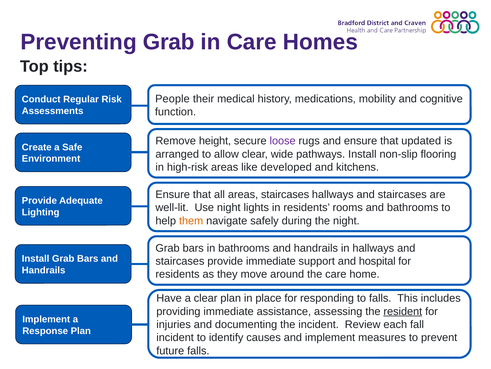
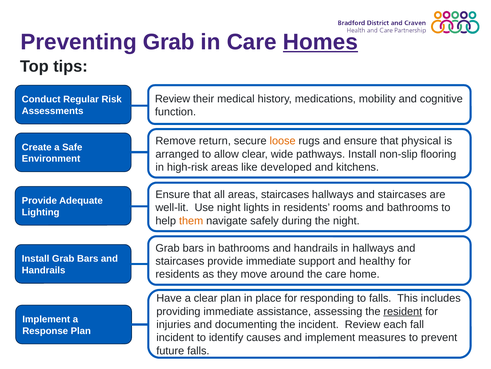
Homes underline: none -> present (320, 42)
People: People -> Review (173, 99)
height: height -> return (215, 141)
loose colour: purple -> orange (283, 141)
updated: updated -> physical (421, 141)
hospital: hospital -> healthy (377, 261)
